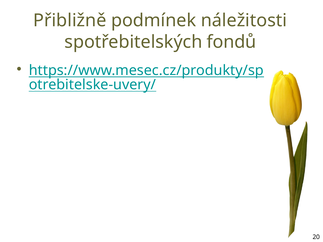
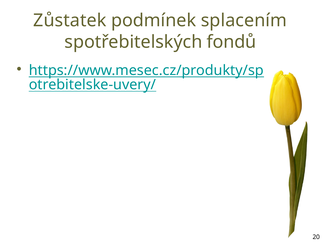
Přibližně: Přibližně -> Zůstatek (70, 20)
náležitosti: náležitosti -> splacením (244, 20)
